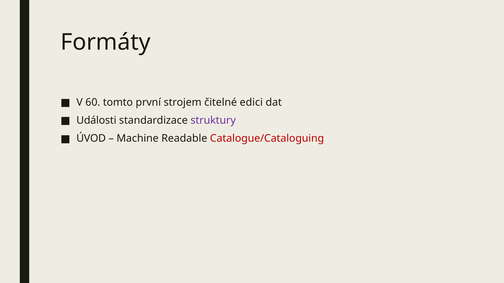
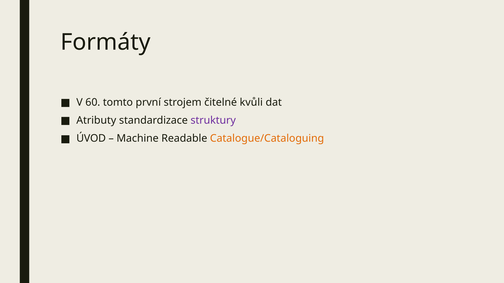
edici: edici -> kvůli (251, 102)
Události: Události -> Atributy (96, 121)
Catalogue/Cataloguing colour: red -> orange (267, 139)
